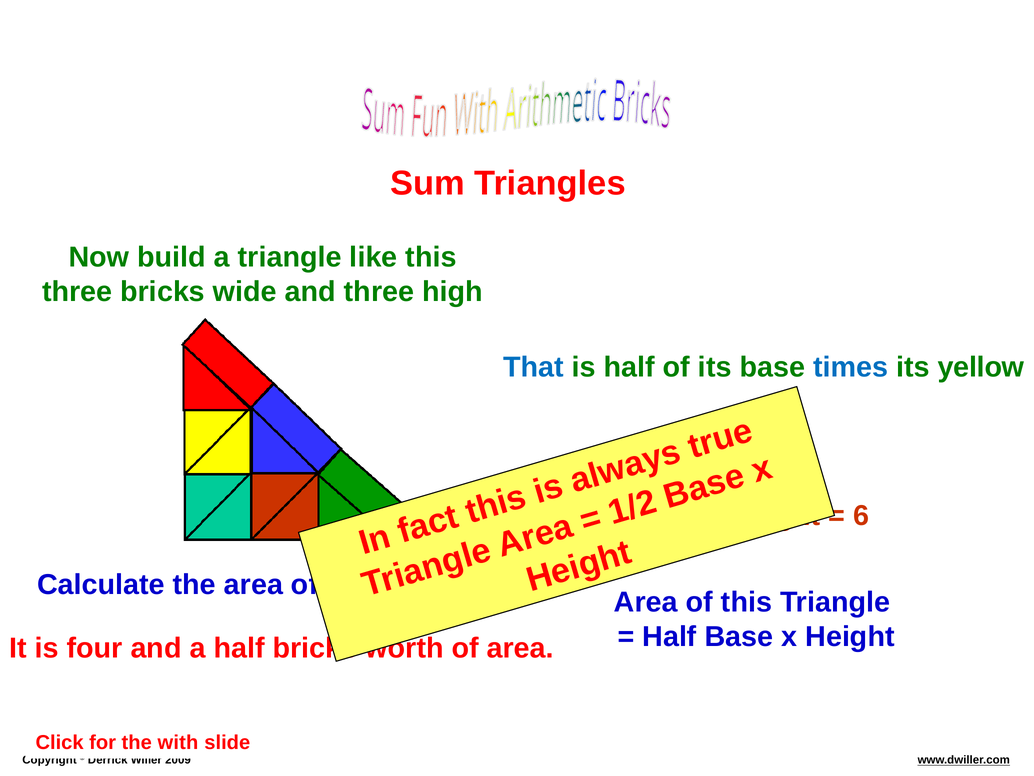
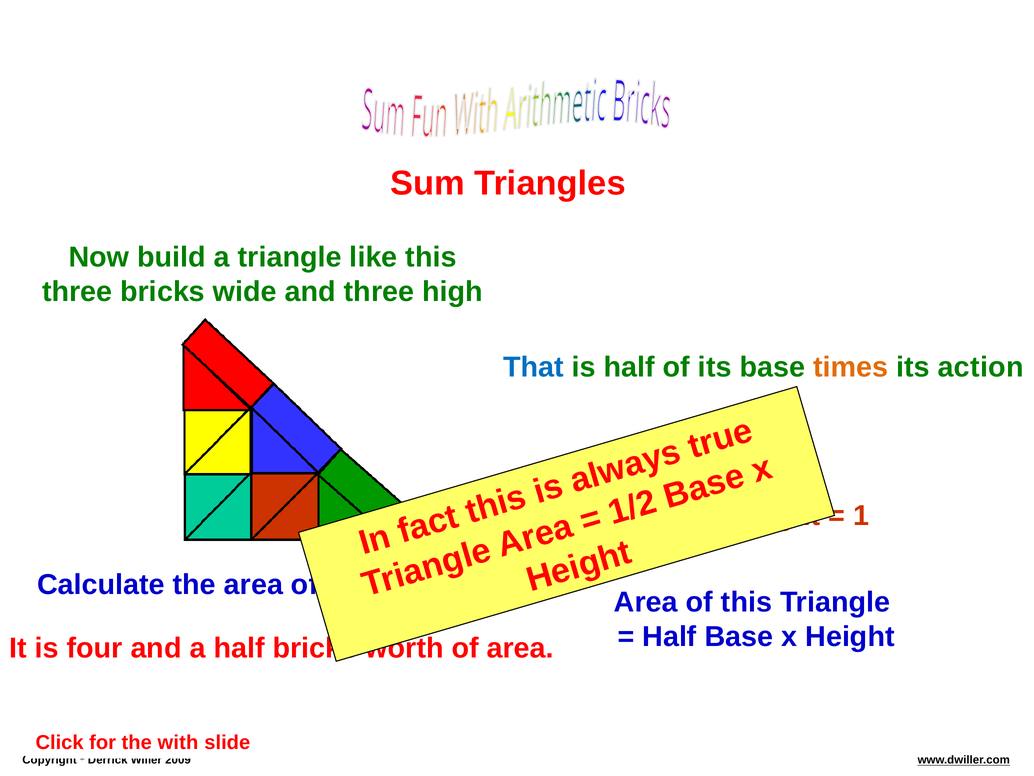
times colour: blue -> orange (851, 367)
yellow: yellow -> action (981, 367)
6: 6 -> 1 (861, 516)
